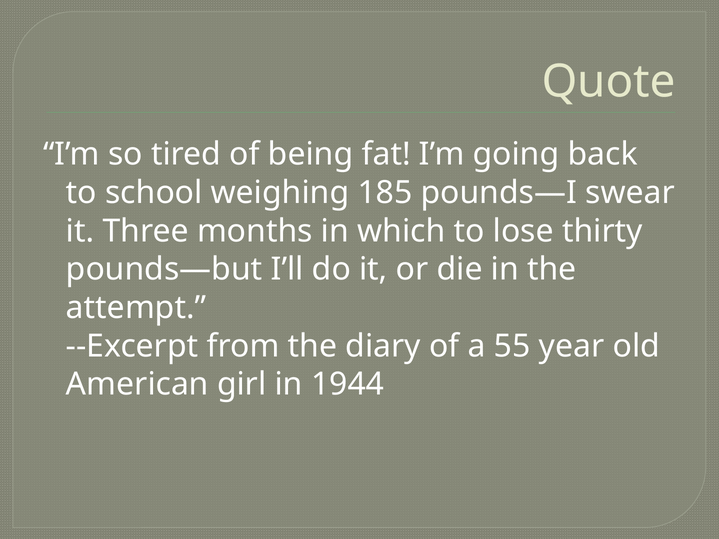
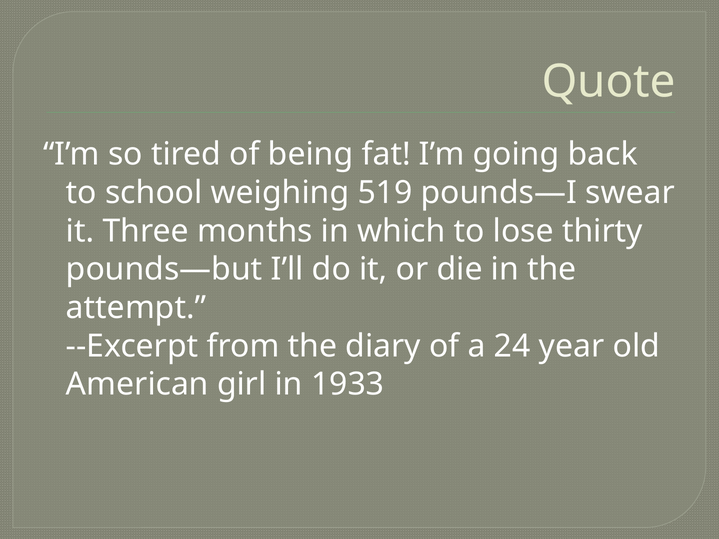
185: 185 -> 519 (385, 193)
55: 55 -> 24 (512, 346)
1944: 1944 -> 1933 (348, 385)
